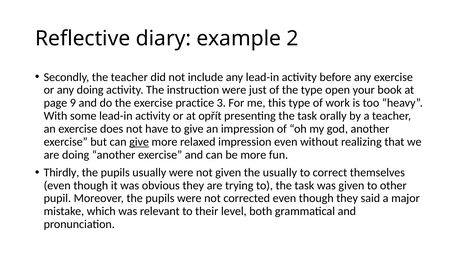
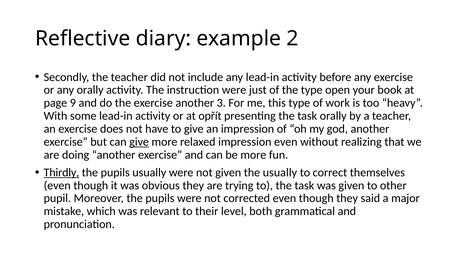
any doing: doing -> orally (90, 90)
exercise practice: practice -> another (195, 103)
Thirdly underline: none -> present (61, 172)
